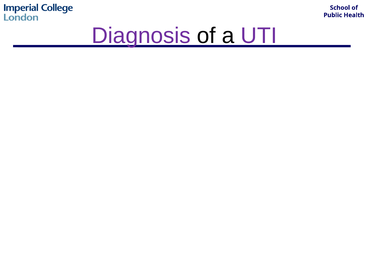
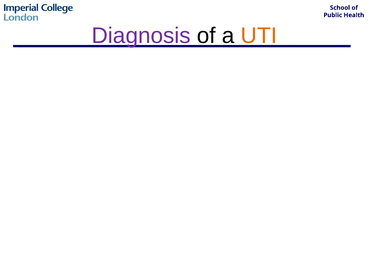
UTI colour: purple -> orange (259, 36)
